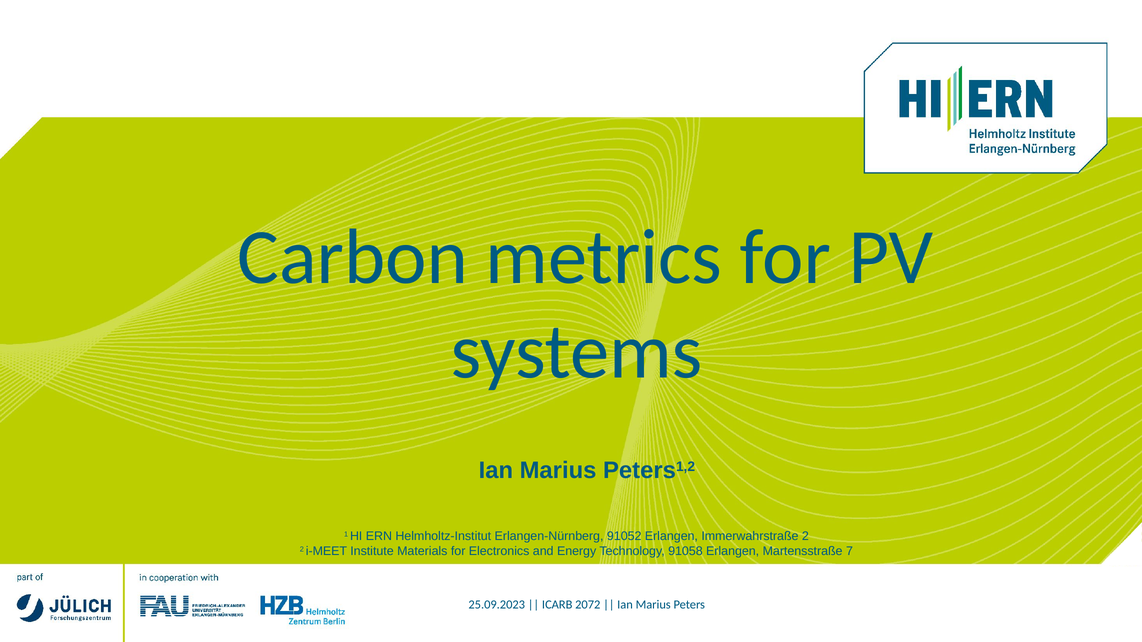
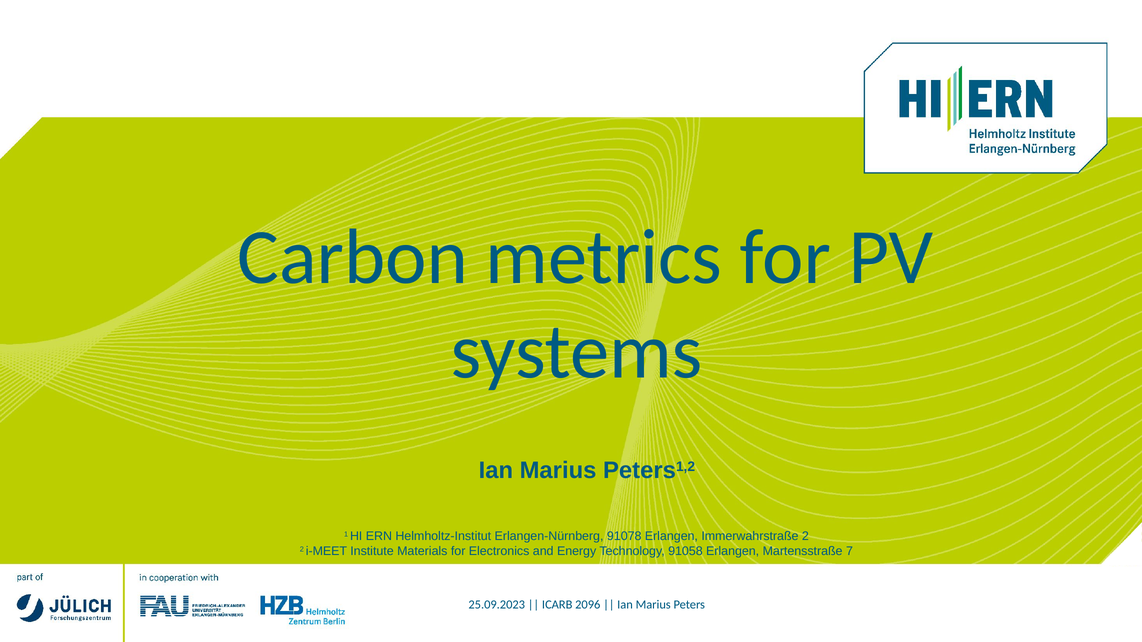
91052: 91052 -> 91078 (624, 537)
2072: 2072 -> 2096 (588, 605)
